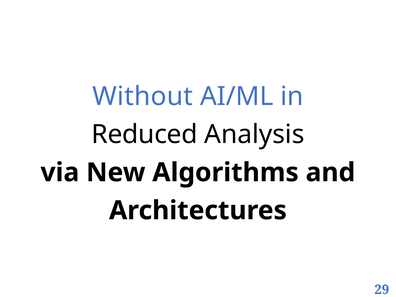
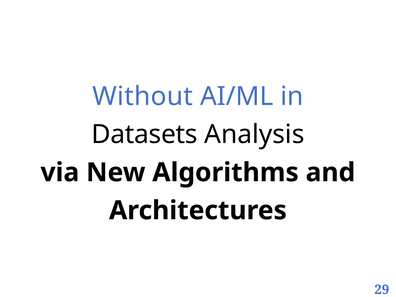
Reduced: Reduced -> Datasets (144, 135)
